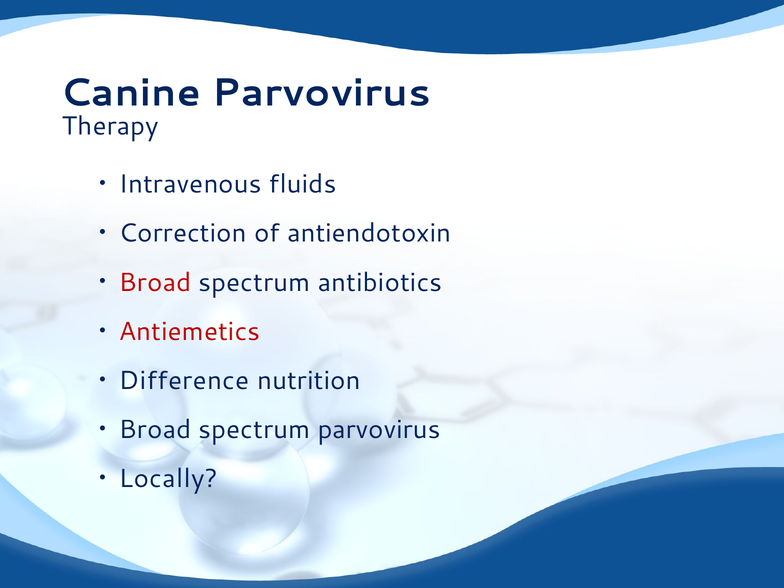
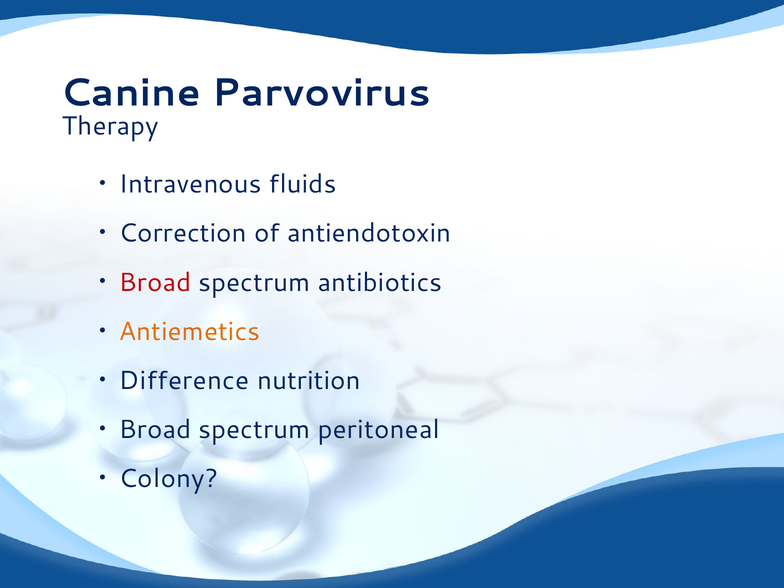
Antiemetics colour: red -> orange (190, 332)
spectrum parvovirus: parvovirus -> peritoneal (379, 430)
Locally: Locally -> Colony (169, 479)
